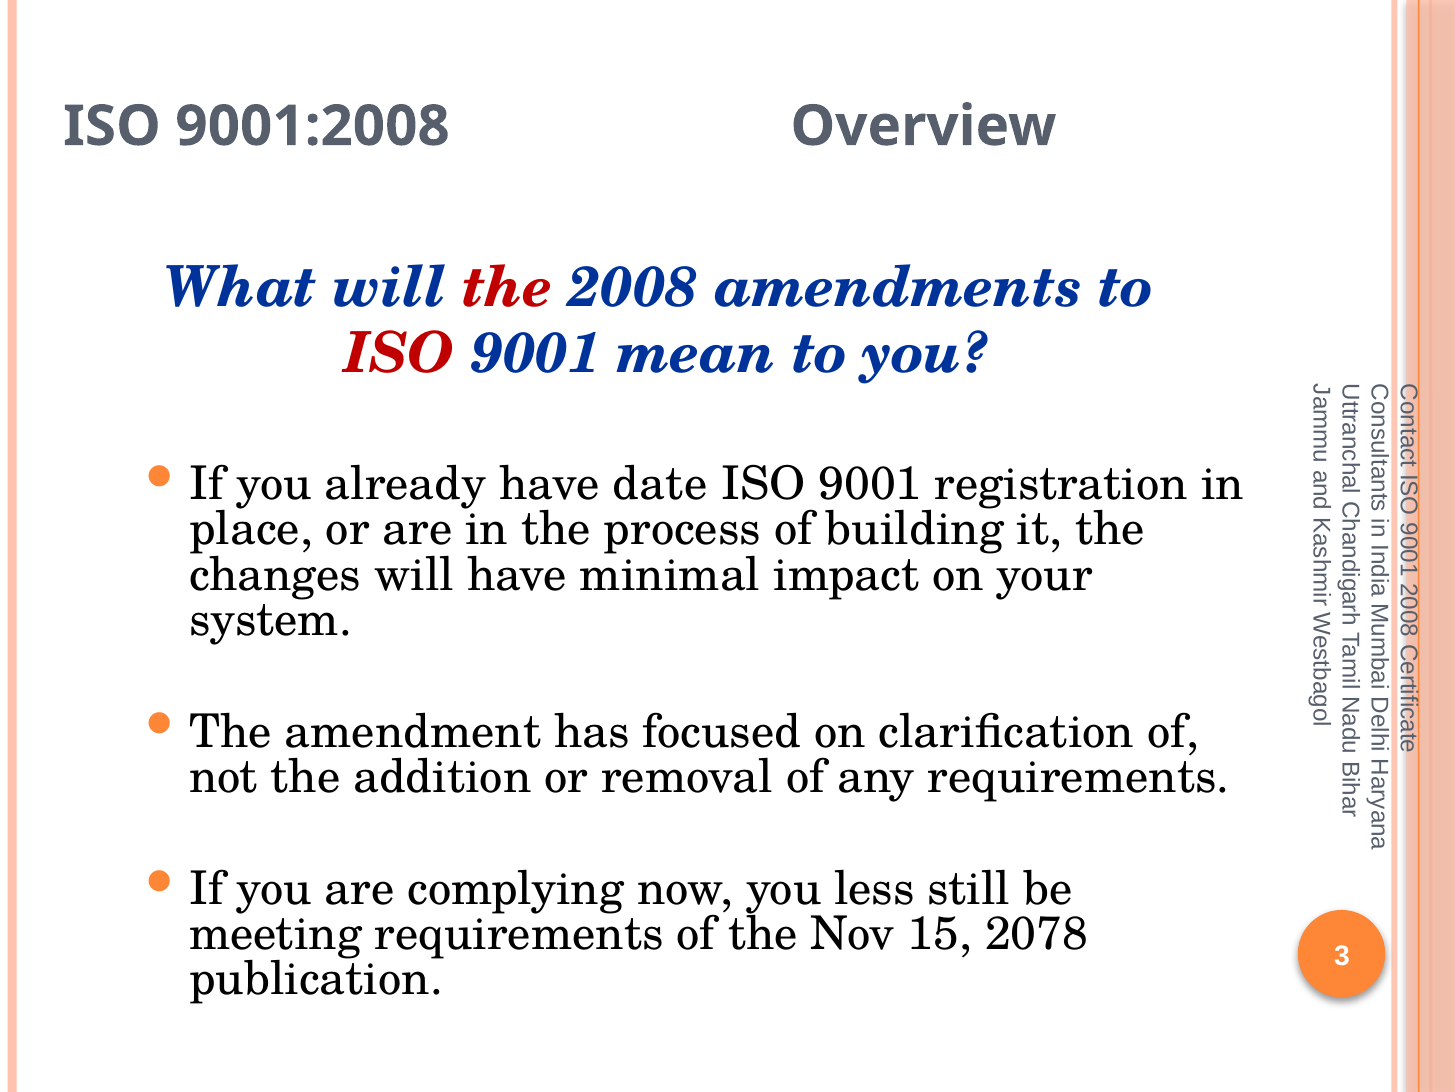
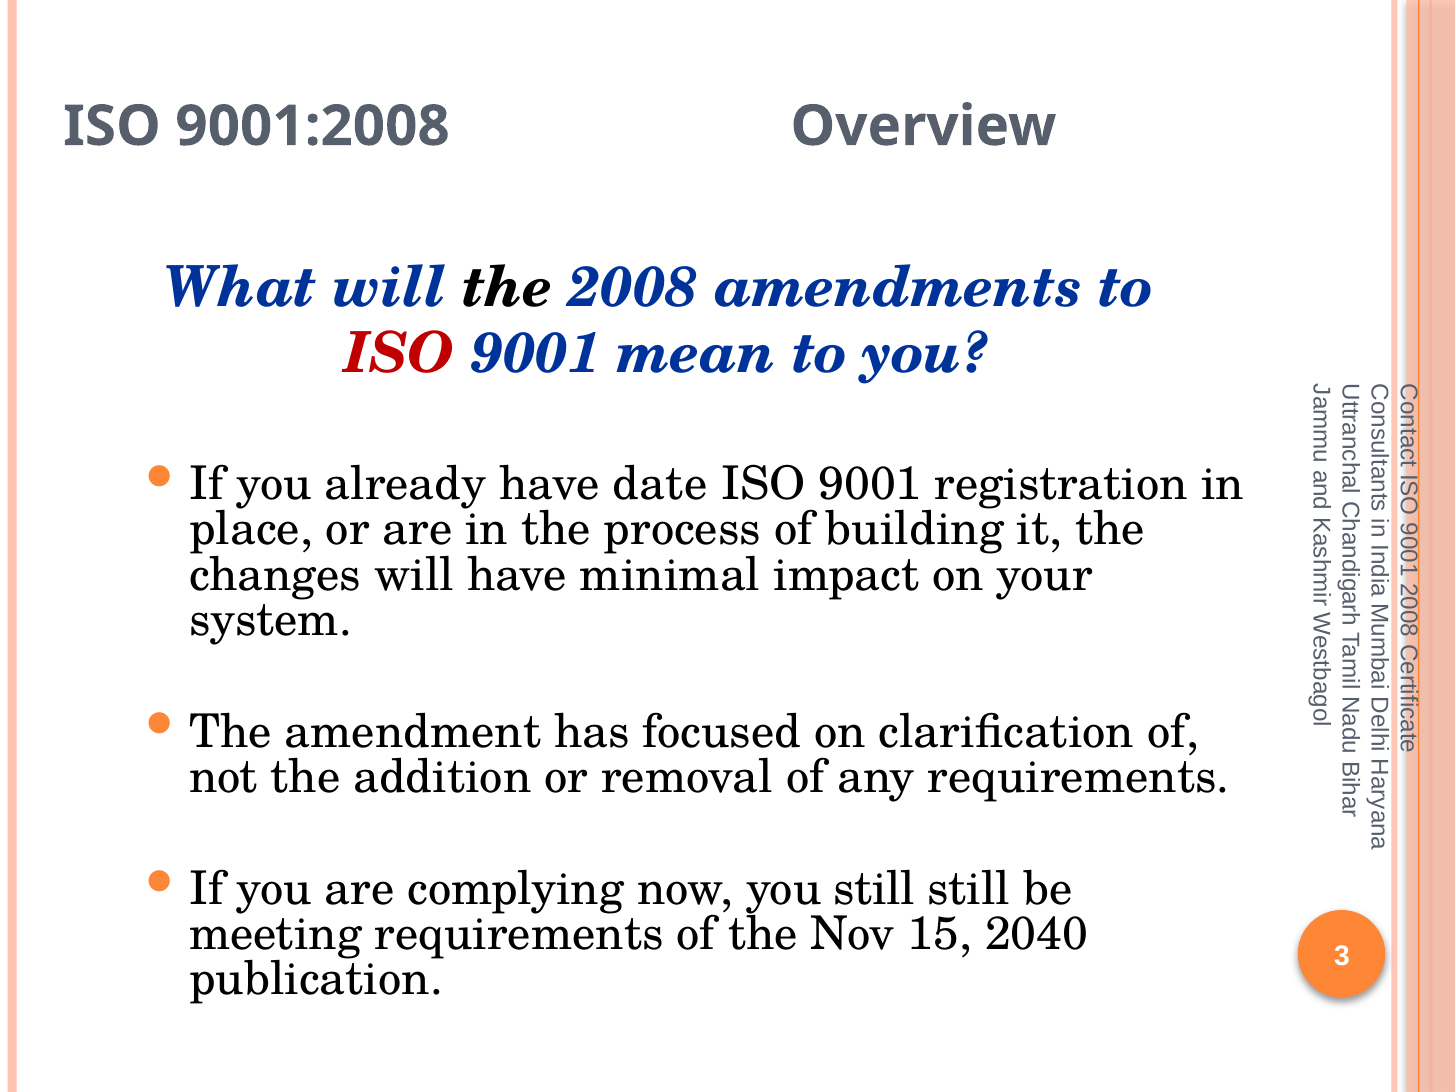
the colour: red -> black (507, 287)
you less: less -> still (875, 888)
2078: 2078 -> 2040 (1037, 933)
